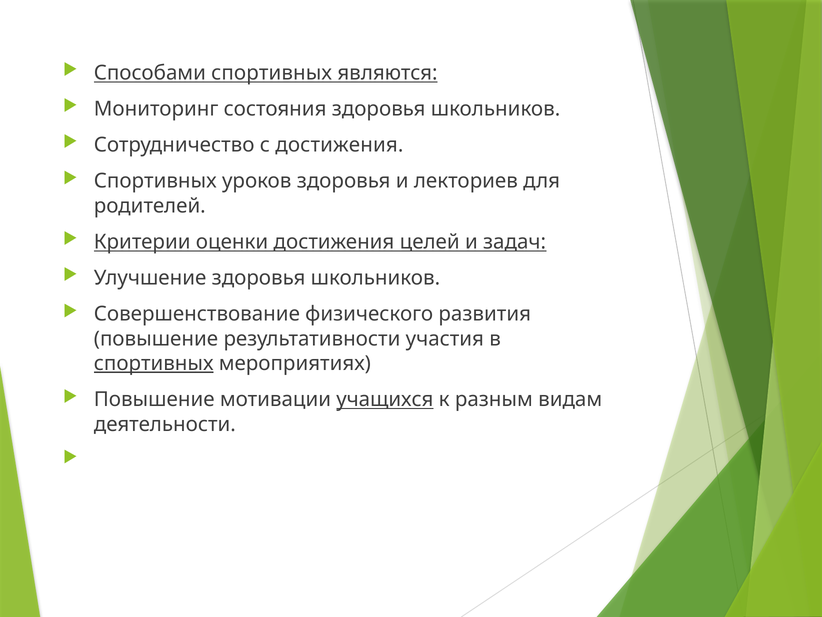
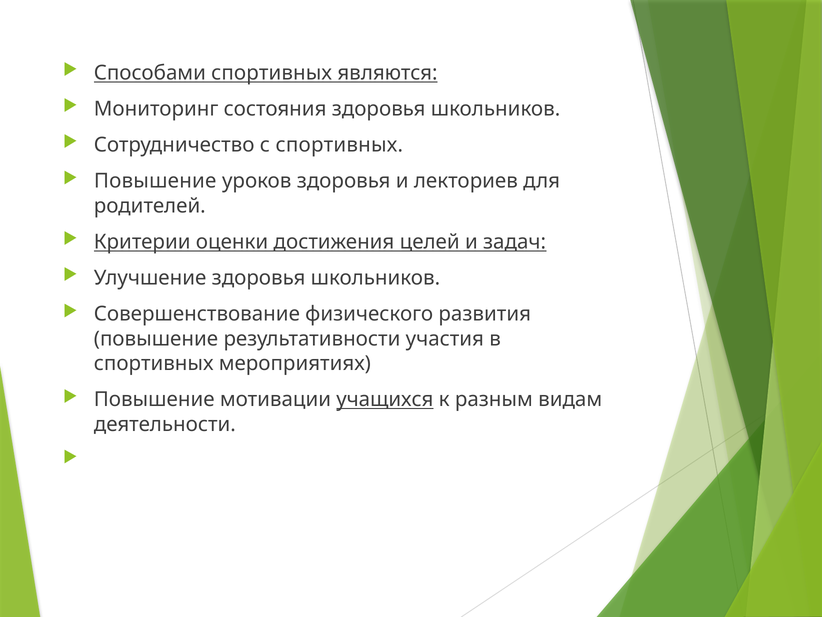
с достижения: достижения -> спортивных (339, 145)
Спортивных: Спортивных -> Повышение (155, 181)
спортивных underline: present -> none (154, 363)
